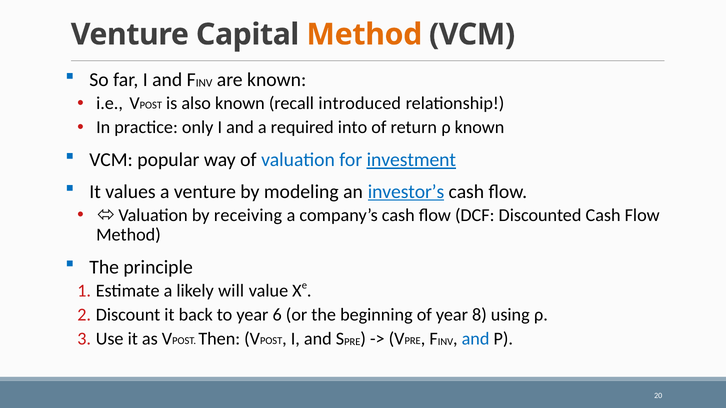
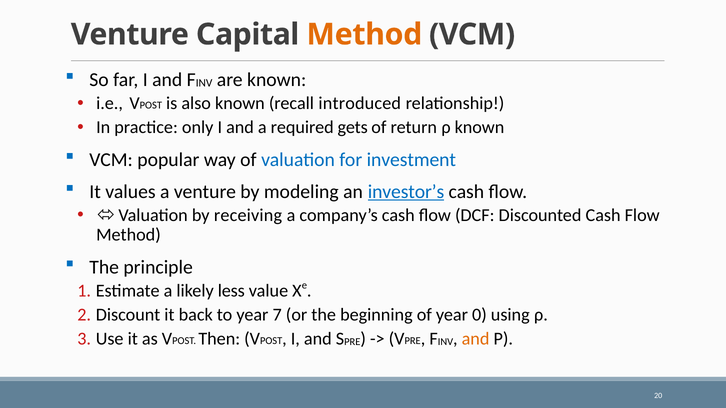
into: into -> gets (353, 128)
investment underline: present -> none (411, 160)
will: will -> less (231, 291)
6: 6 -> 7 (277, 315)
8: 8 -> 0 (479, 315)
and colour: blue -> orange (476, 339)
